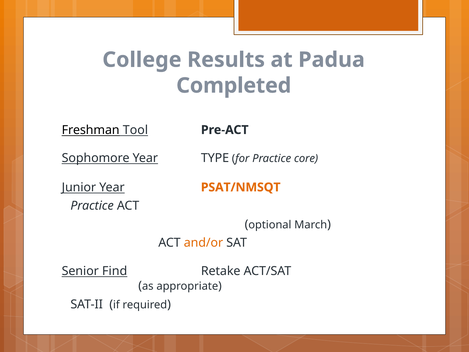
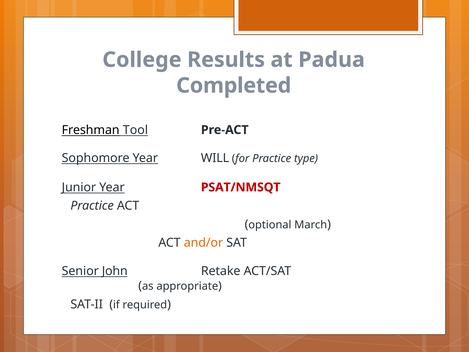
TYPE: TYPE -> WILL (215, 158)
core: core -> type (306, 158)
PSAT/NMSQT colour: orange -> red (241, 187)
Find: Find -> John (115, 271)
